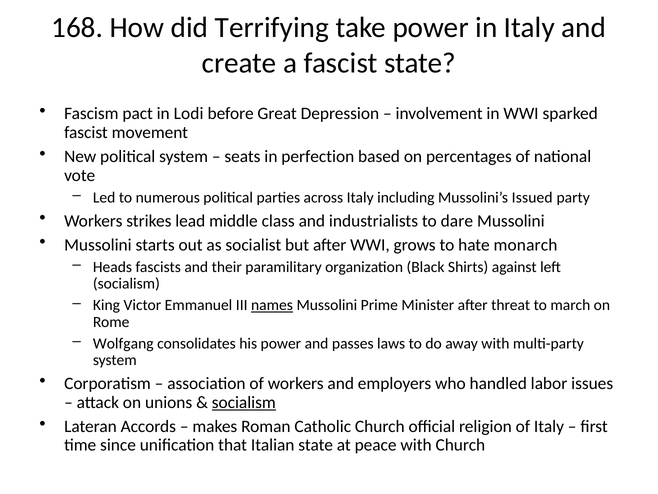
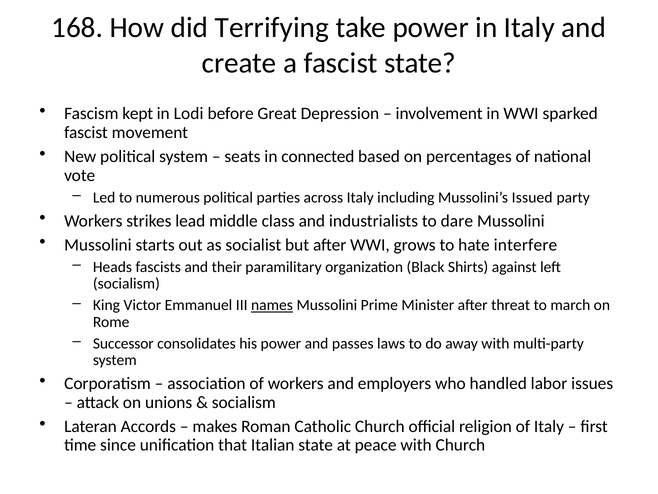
pact: pact -> kept (138, 114)
perfection: perfection -> connected (318, 156)
monarch: monarch -> interfere (525, 245)
Wolfgang: Wolfgang -> Successor (123, 343)
socialism underline: present -> none (244, 402)
